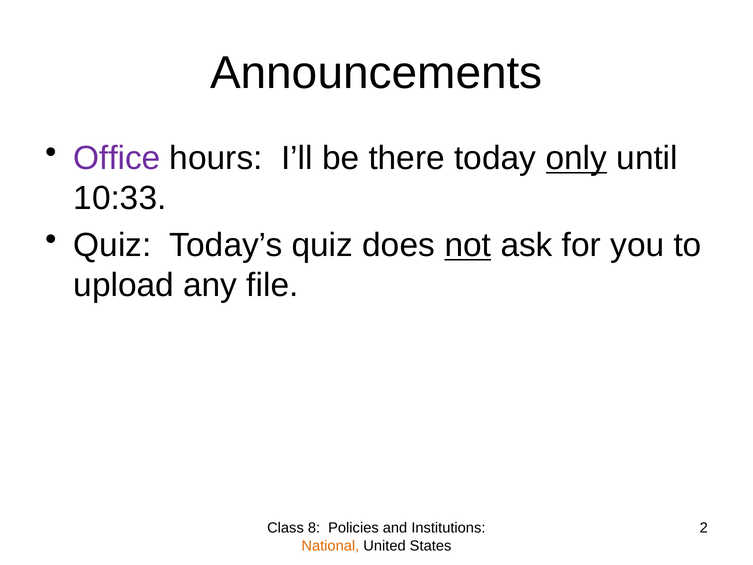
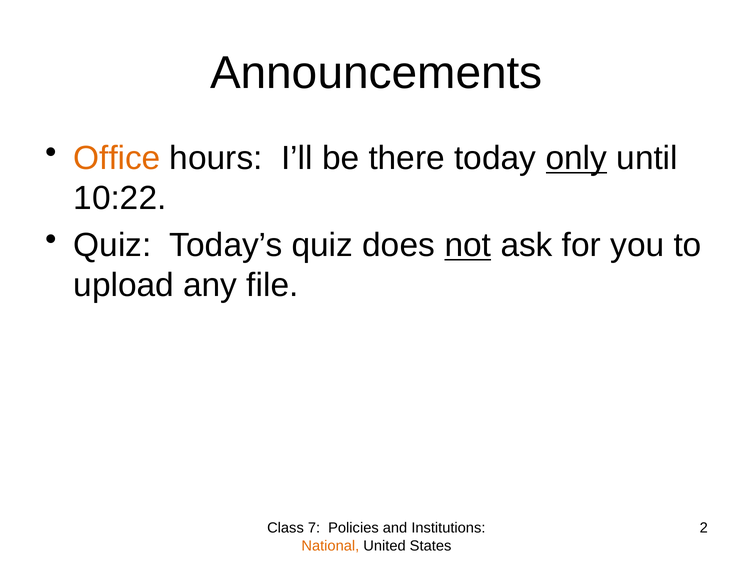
Office colour: purple -> orange (117, 158)
10:33: 10:33 -> 10:22 (120, 198)
8: 8 -> 7 (314, 528)
